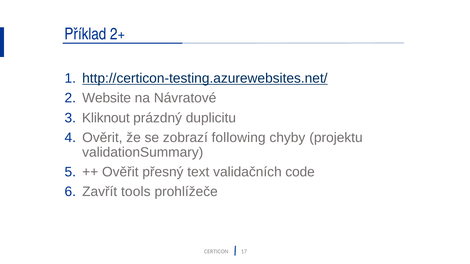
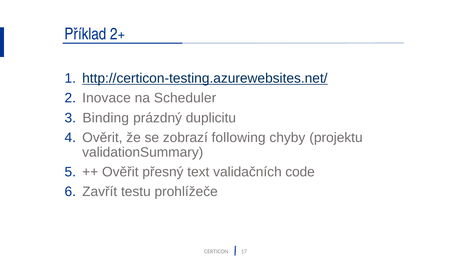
Website: Website -> Inovace (107, 98)
Návratové: Návratové -> Scheduler (185, 98)
Kliknout: Kliknout -> Binding (106, 118)
tools: tools -> testu (136, 192)
